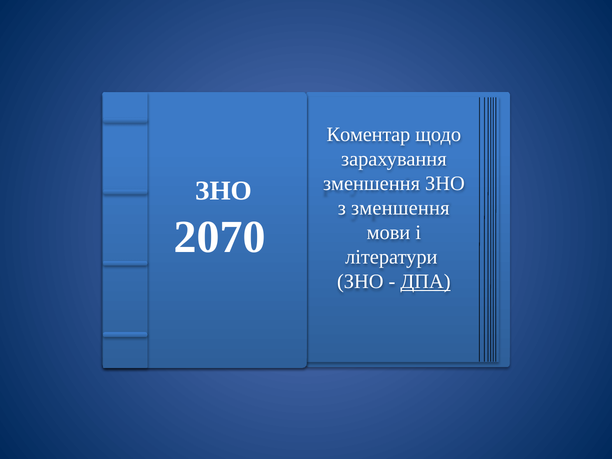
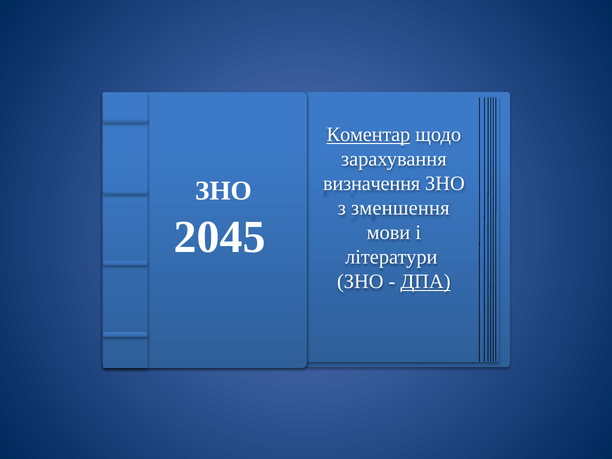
Коментар underline: none -> present (368, 135)
зменшення: зменшення -> визначення (372, 184)
2070: 2070 -> 2045 (220, 237)
